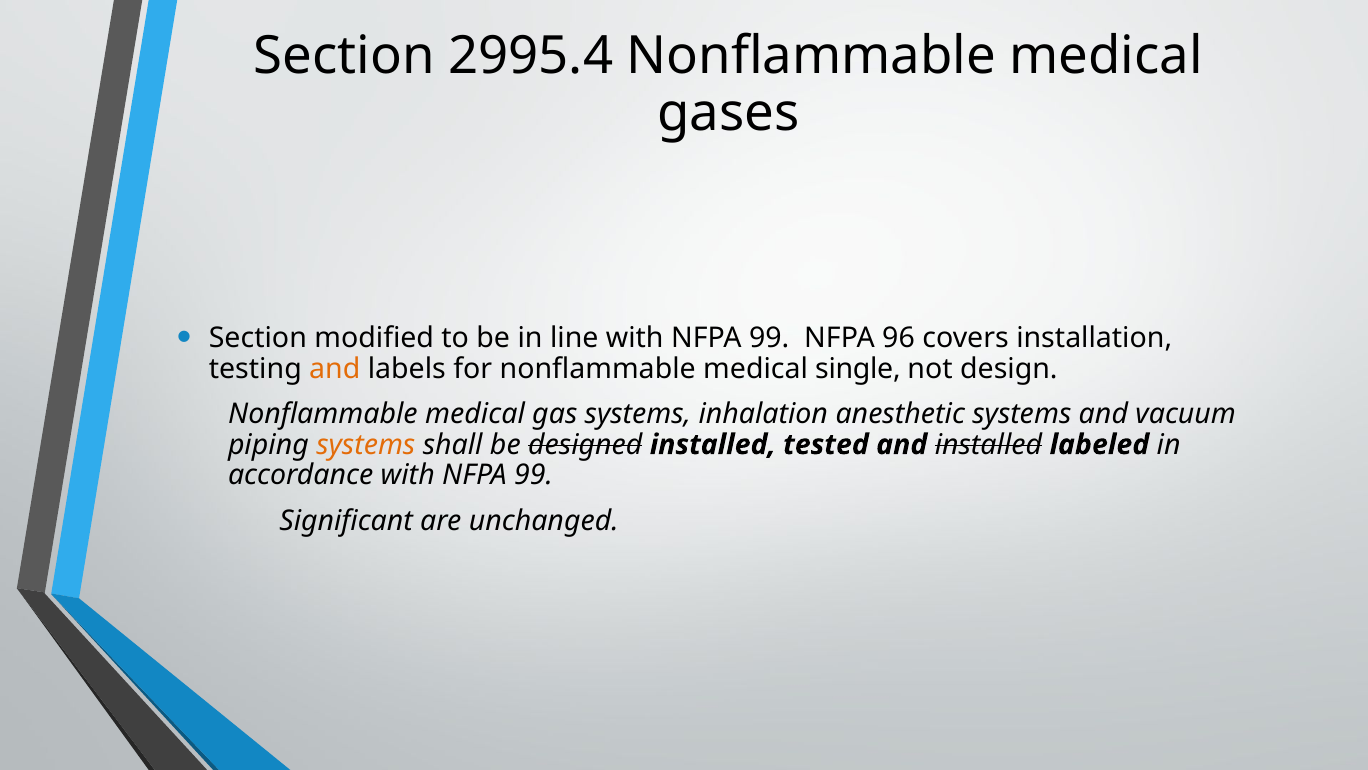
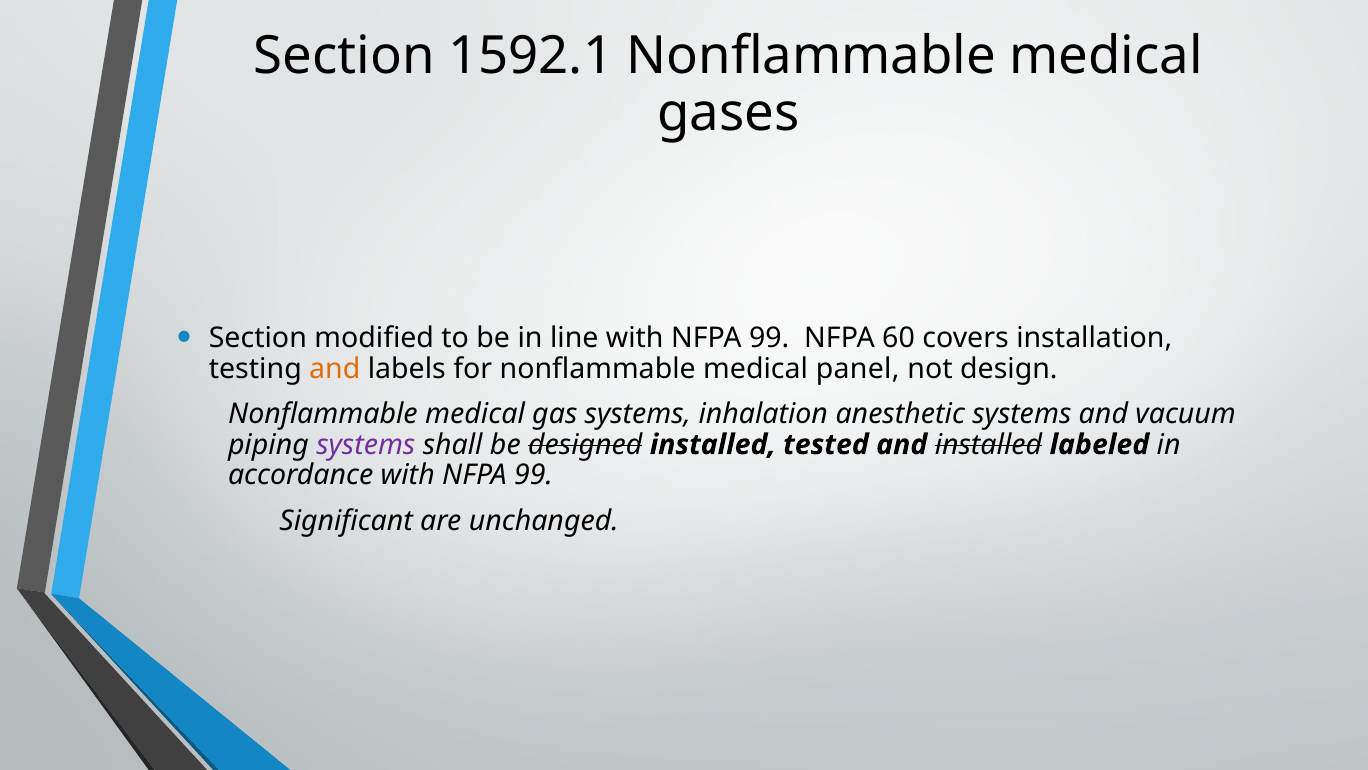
2995.4: 2995.4 -> 1592.1 (531, 56)
96: 96 -> 60 (899, 338)
single: single -> panel (858, 369)
systems colour: orange -> purple (366, 444)
